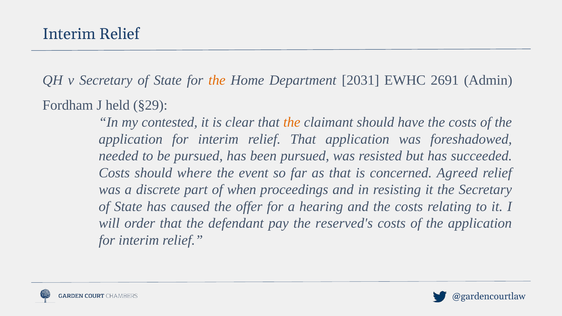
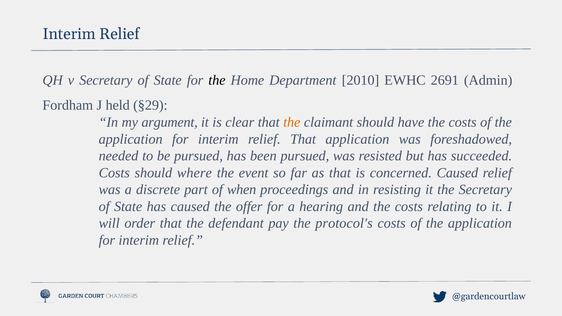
the colour: orange -> black (217, 80)
2031: 2031 -> 2010 (361, 80)
contested: contested -> argument (170, 122)
concerned Agreed: Agreed -> Caused (457, 173)
reserved's: reserved's -> protocol's (344, 223)
